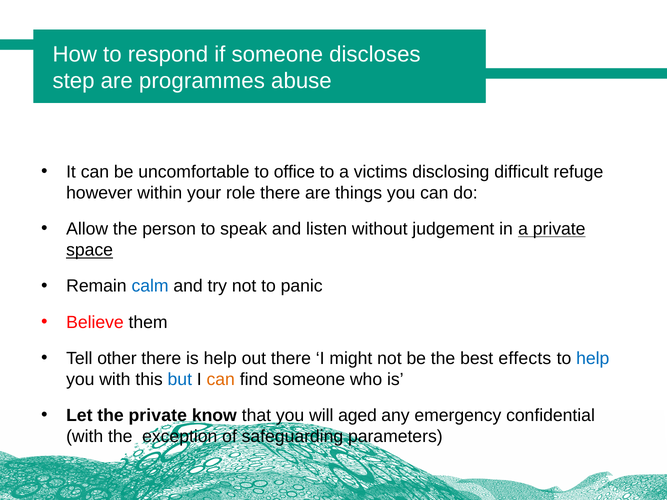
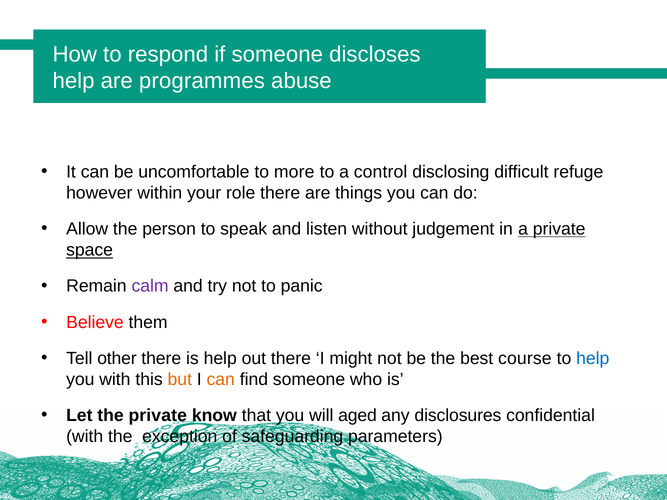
step: step -> help (74, 81)
office: office -> more (294, 172)
victims: victims -> control (381, 172)
calm colour: blue -> purple (150, 286)
effects: effects -> course (525, 358)
but colour: blue -> orange (180, 380)
emergency: emergency -> disclosures (458, 416)
